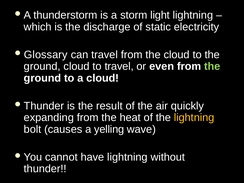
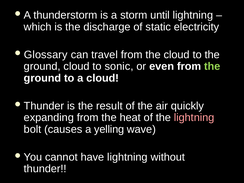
light: light -> until (160, 15)
to travel: travel -> sonic (119, 66)
lightning colour: yellow -> pink (194, 118)
